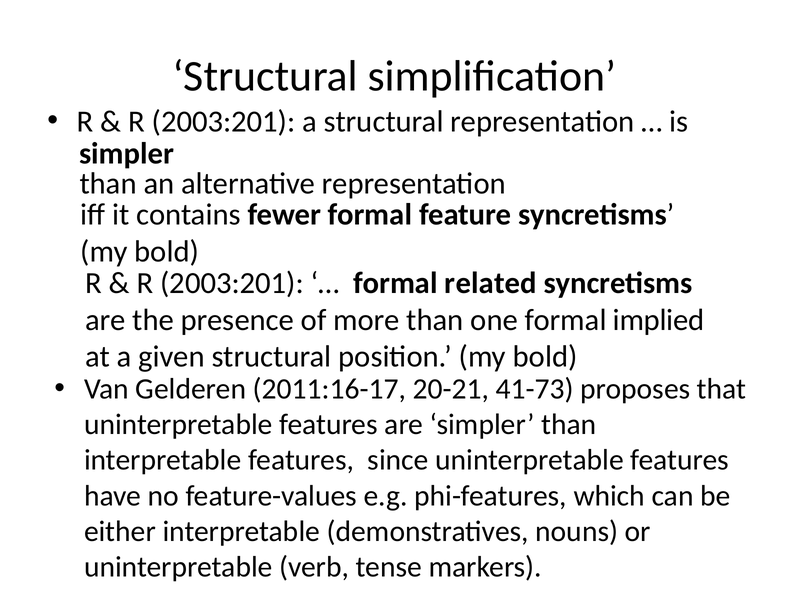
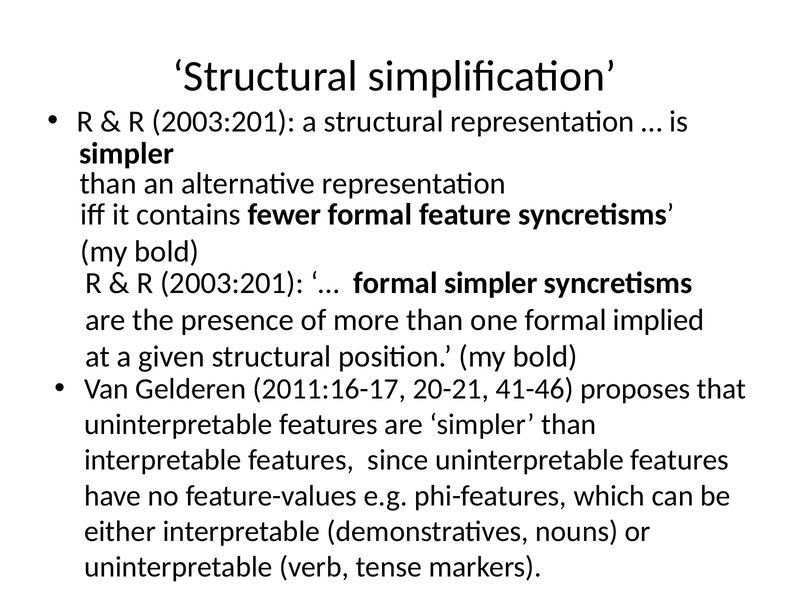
formal related: related -> simpler (491, 283)
41-73: 41-73 -> 41-46 (535, 389)
